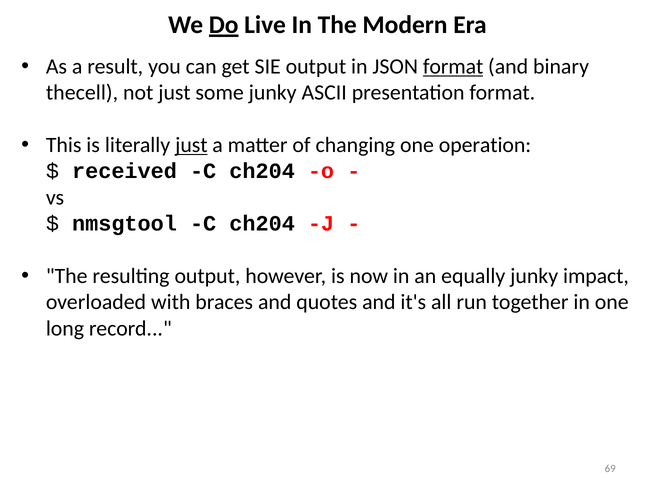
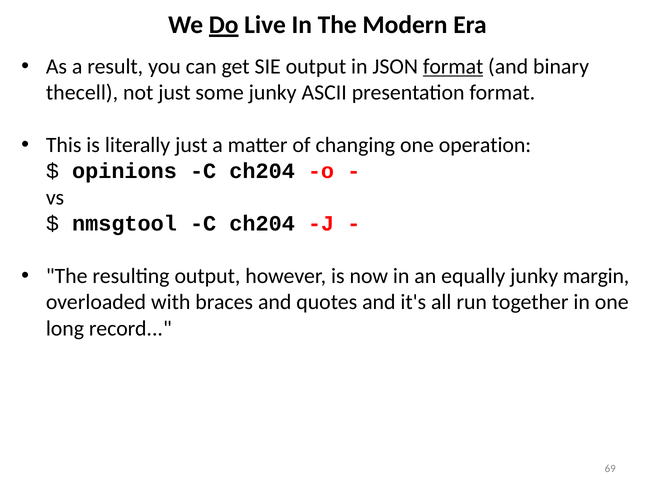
just underline: present -> none (191, 145)
received: received -> opinions (124, 171)
impact: impact -> margin (596, 276)
